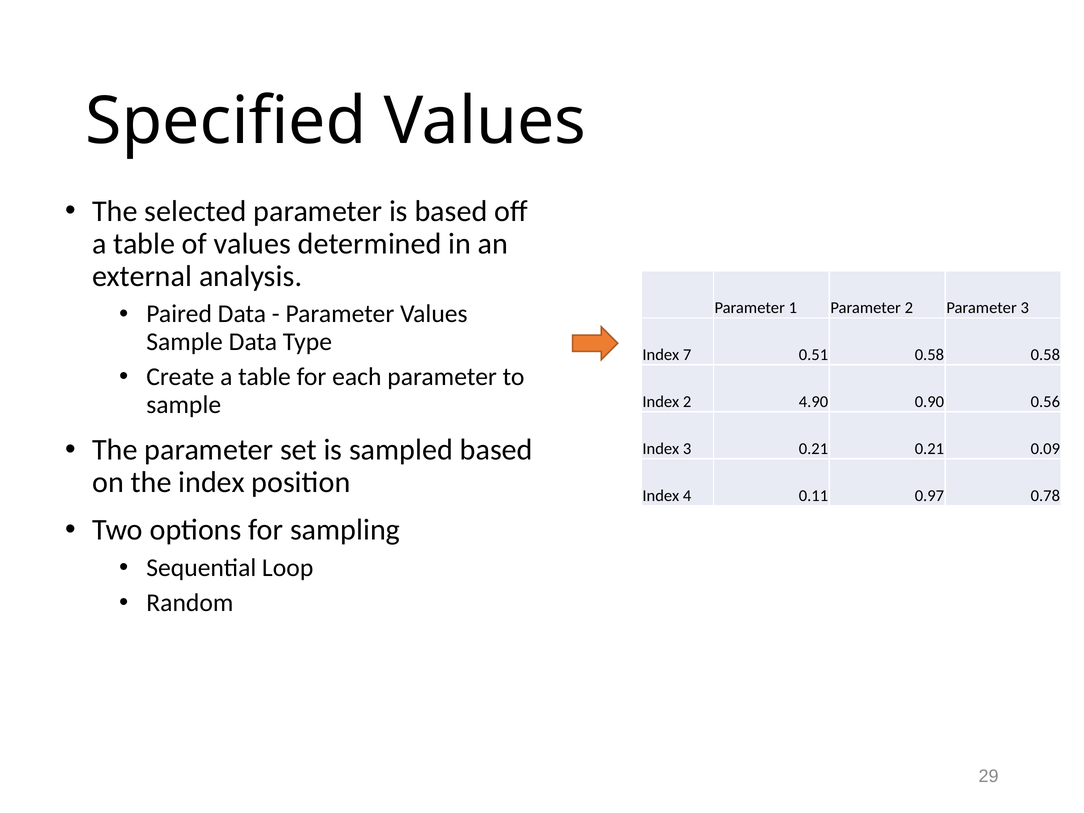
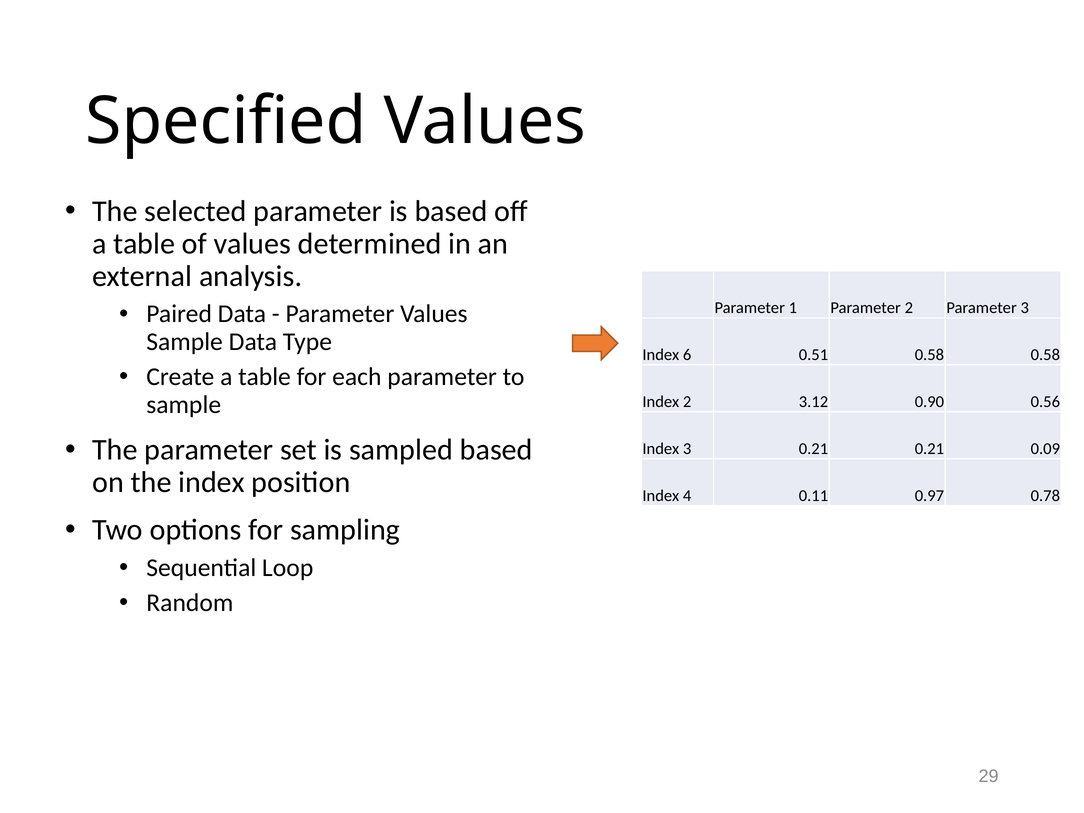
7: 7 -> 6 (687, 355)
4.90: 4.90 -> 3.12 (813, 402)
